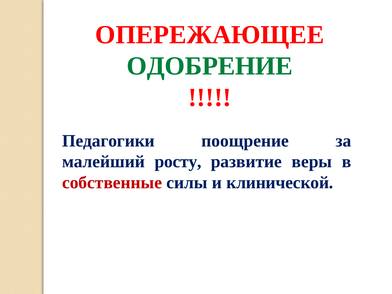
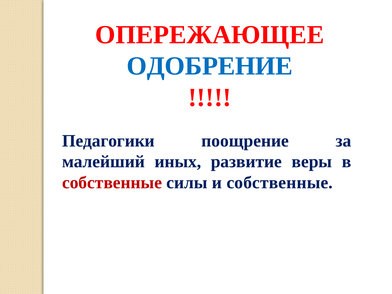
ОДОБРЕНИЕ colour: green -> blue (210, 66)
росту: росту -> иных (178, 162)
и клинической: клинической -> собственные (280, 183)
